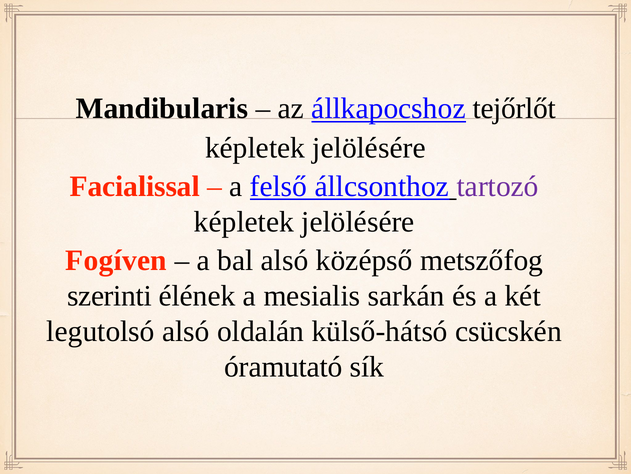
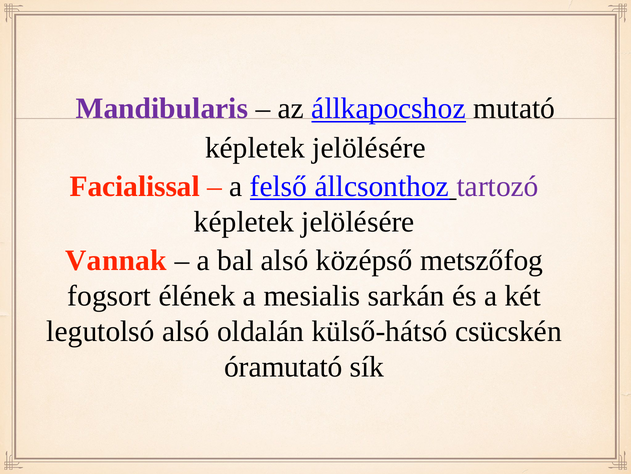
Mandibularis colour: black -> purple (162, 108)
tejőrlőt: tejőrlőt -> mutató (514, 108)
Fogíven: Fogíven -> Vannak (116, 260)
szerinti: szerinti -> fogsort (109, 296)
